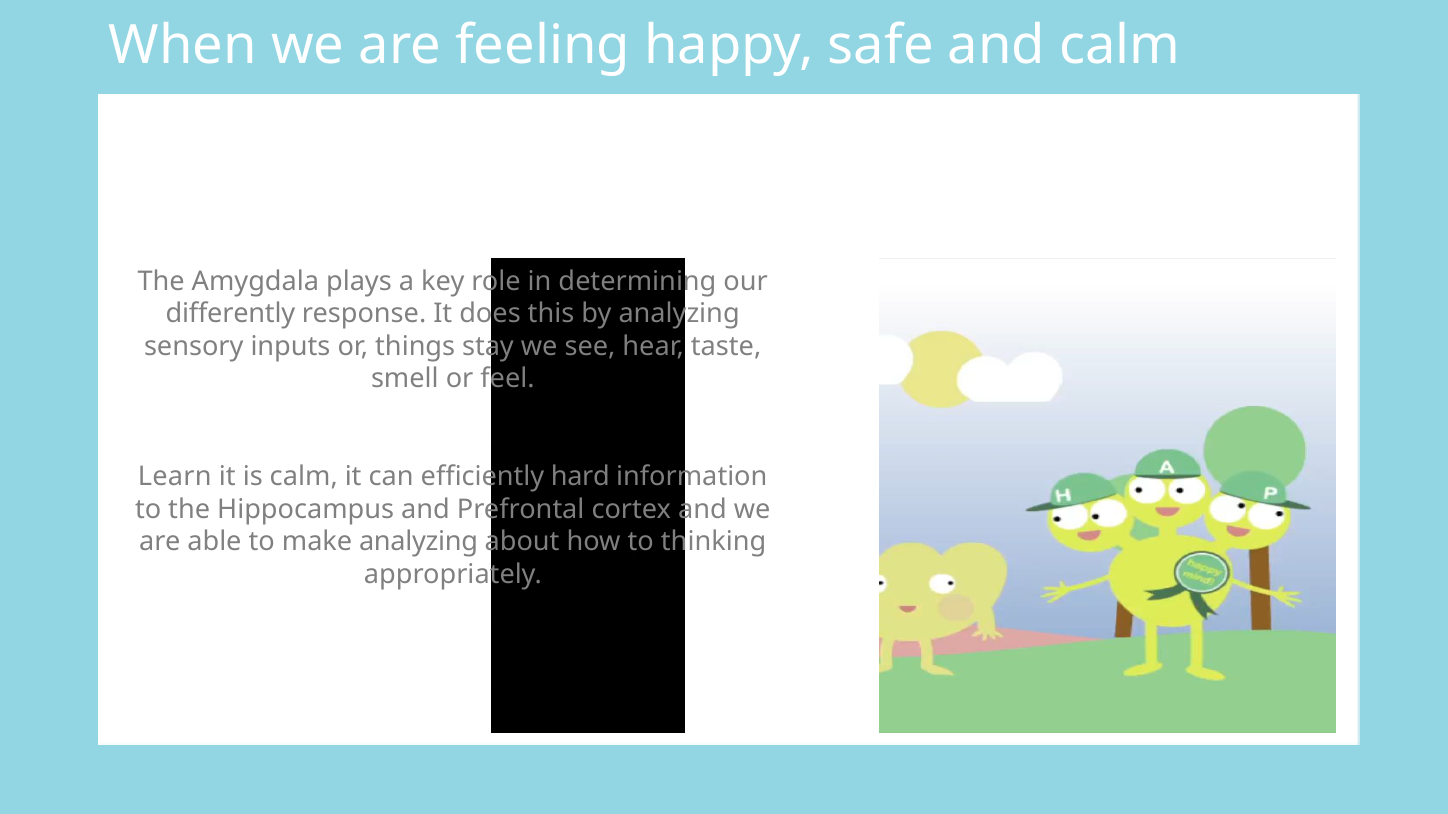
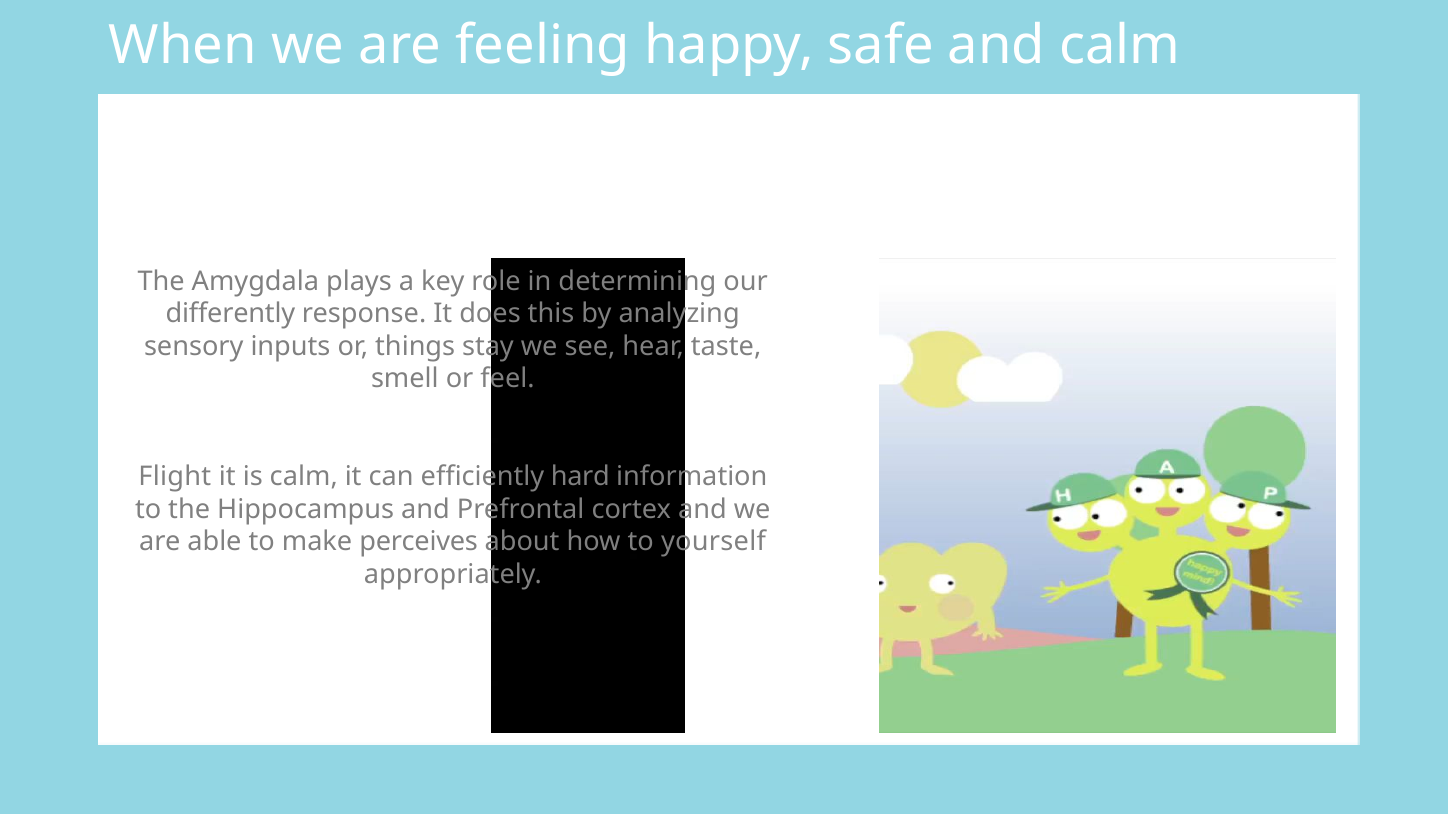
Learn: Learn -> Flight (175, 477)
make analyzing: analyzing -> perceives (419, 542)
thinking: thinking -> yourself (713, 542)
